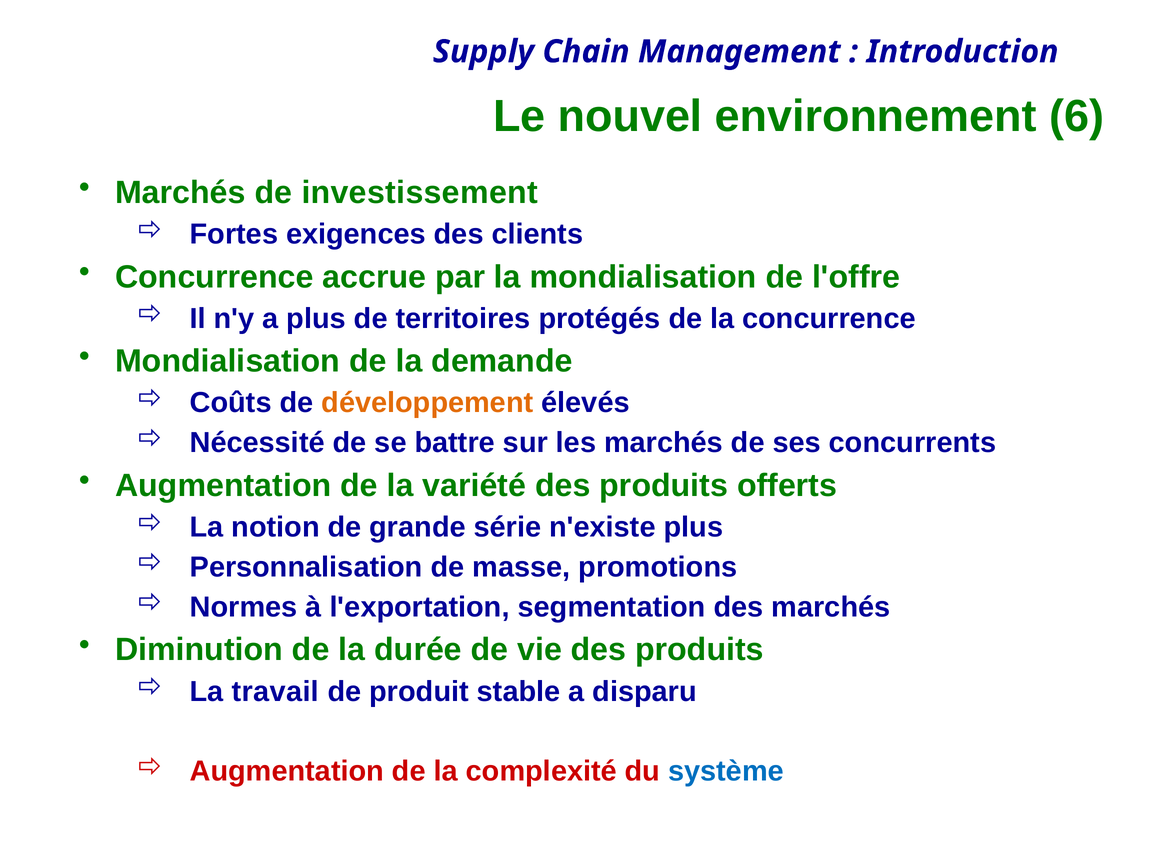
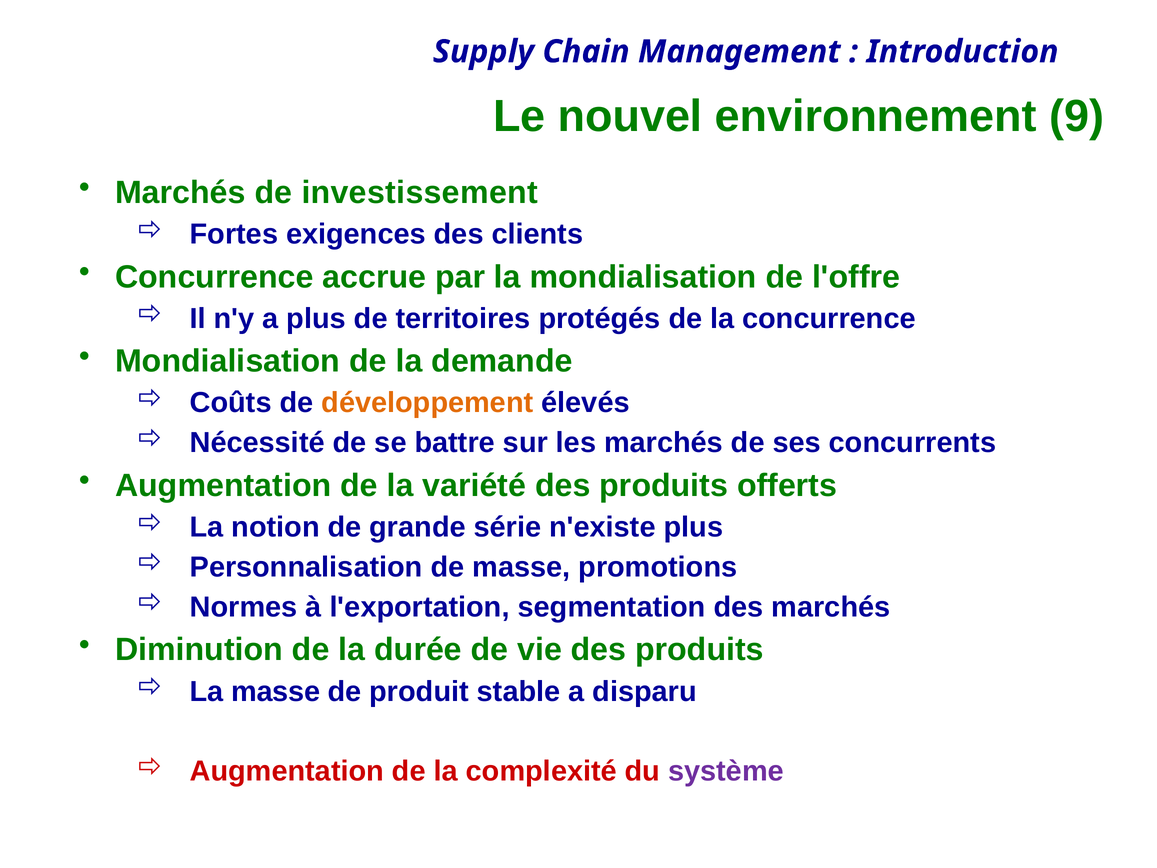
6: 6 -> 9 (1077, 116)
La travail: travail -> masse (276, 691)
système colour: blue -> purple (726, 771)
